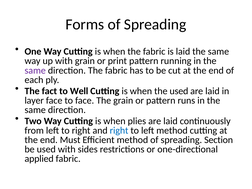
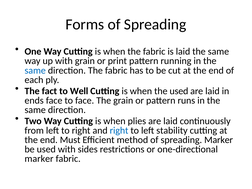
same colour: purple -> blue (35, 70)
layer: layer -> ends (34, 100)
left method: method -> stability (172, 130)
spreading Section: Section -> Marker (219, 140)
applied: applied -> marker (39, 159)
